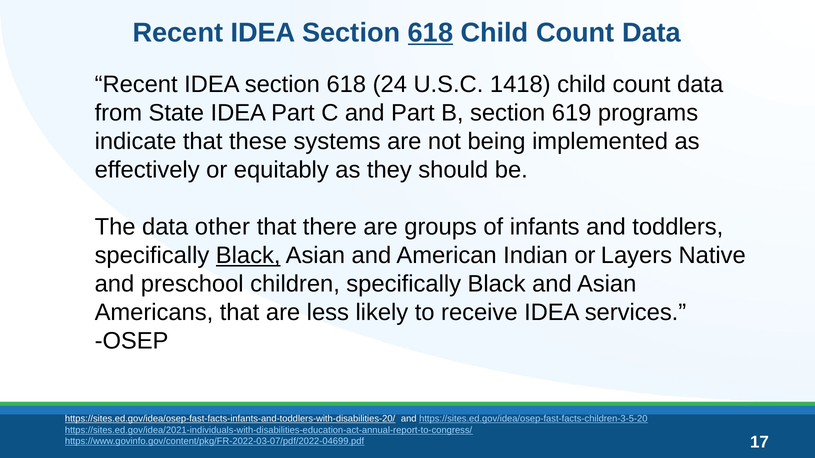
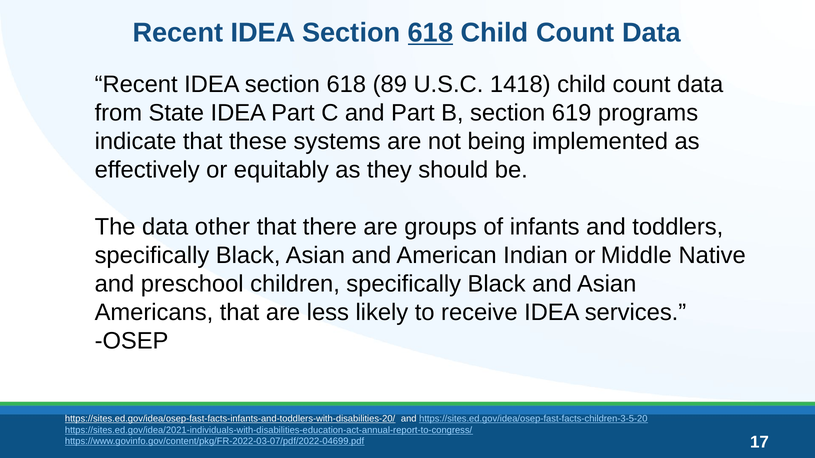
24: 24 -> 89 (390, 84)
Black underline: present -> none (248, 256)
Layers: Layers -> Middle (636, 256)
